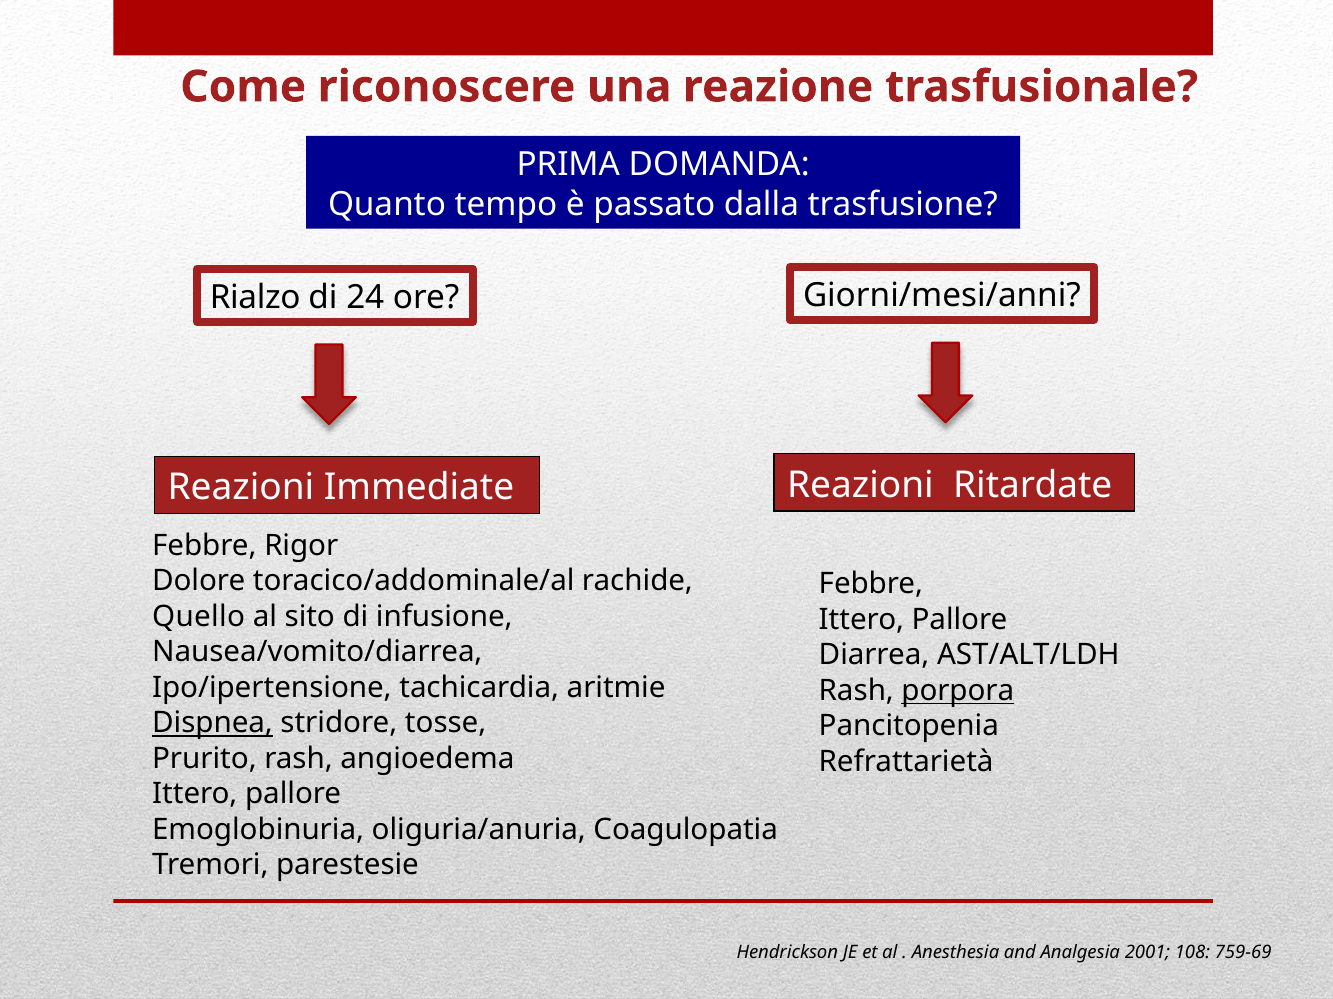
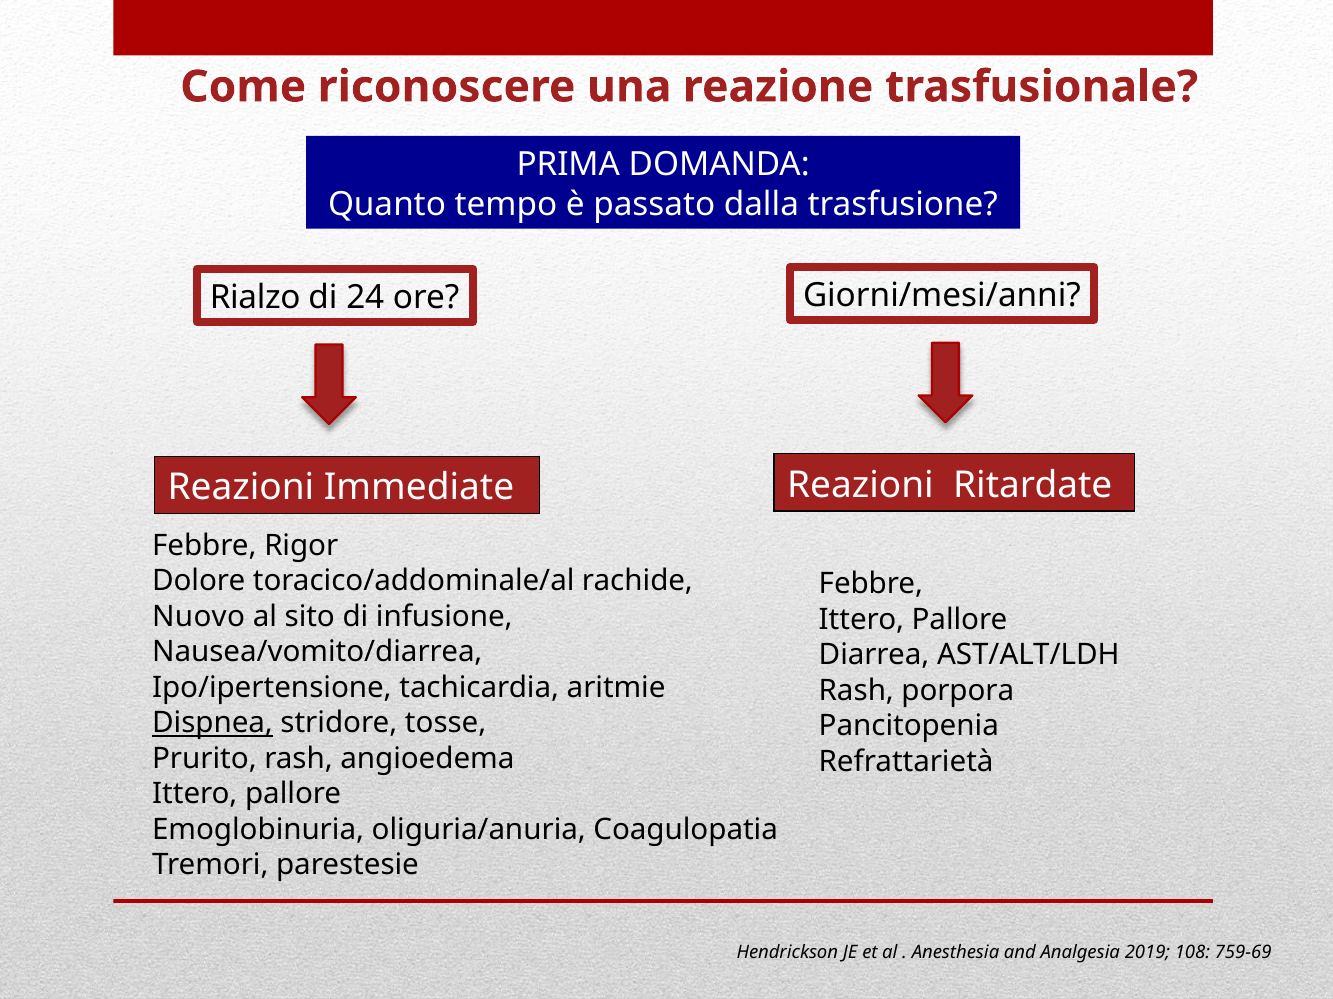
Quello: Quello -> Nuovo (199, 617)
porpora underline: present -> none (958, 691)
2001: 2001 -> 2019 (1147, 954)
